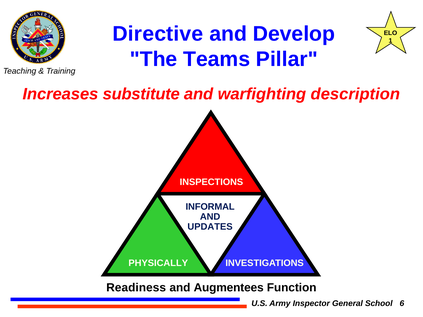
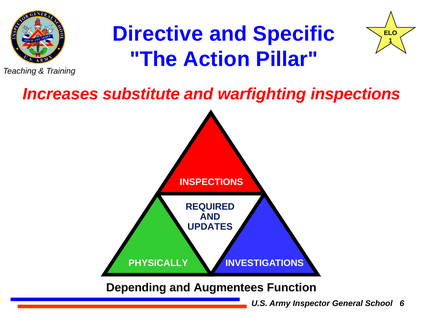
Develop: Develop -> Specific (294, 34)
Teams: Teams -> Action (217, 59)
warfighting description: description -> inspections (355, 94)
INFORMAL: INFORMAL -> REQUIRED (210, 207)
Readiness: Readiness -> Depending (136, 288)
